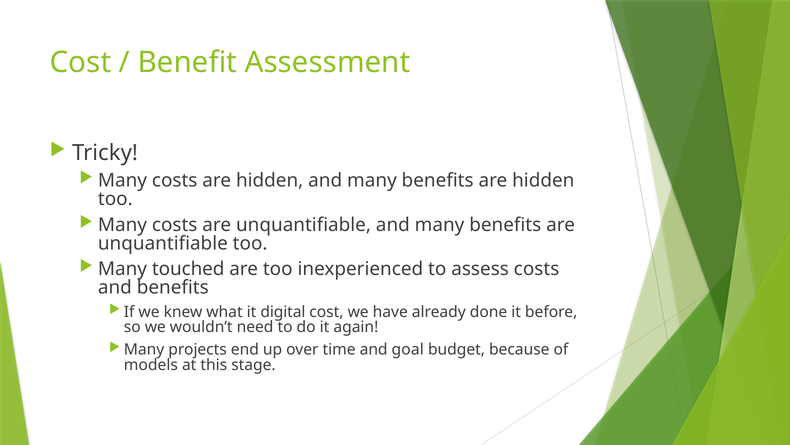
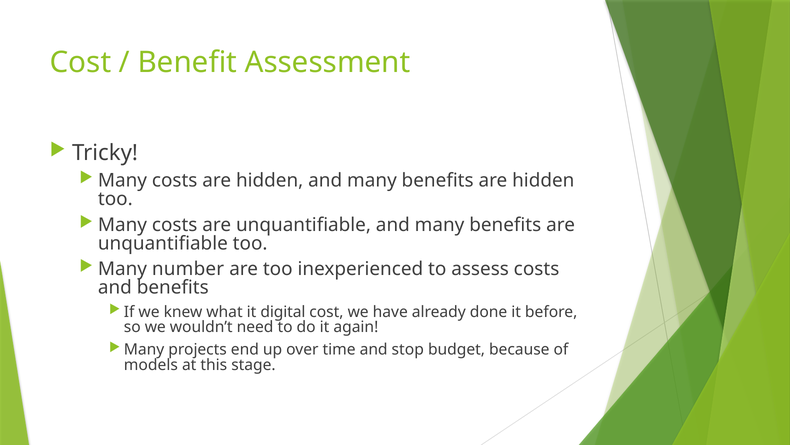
touched: touched -> number (188, 269)
goal: goal -> stop (408, 349)
